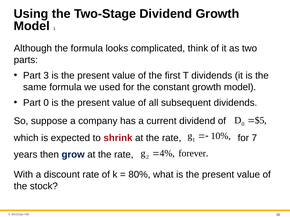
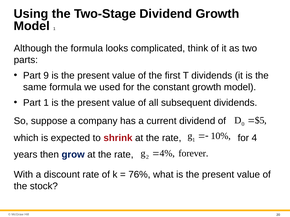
3: 3 -> 9 (46, 76)
Part 0: 0 -> 1 (46, 103)
7: 7 -> 4 (254, 138)
80%: 80% -> 76% (139, 175)
